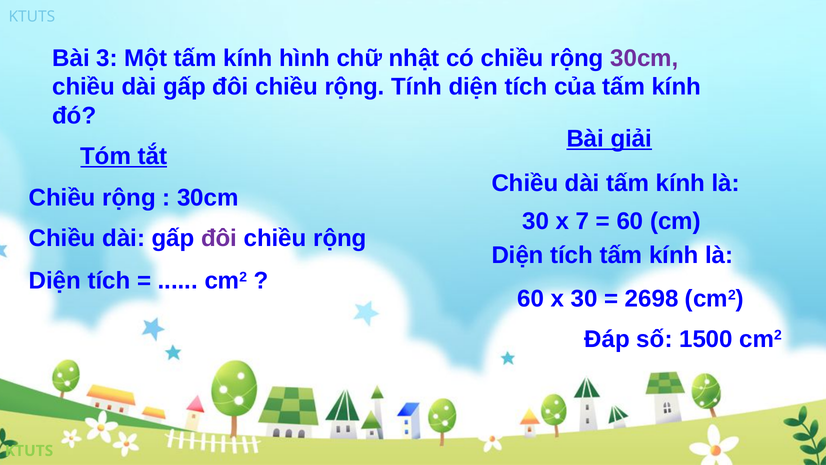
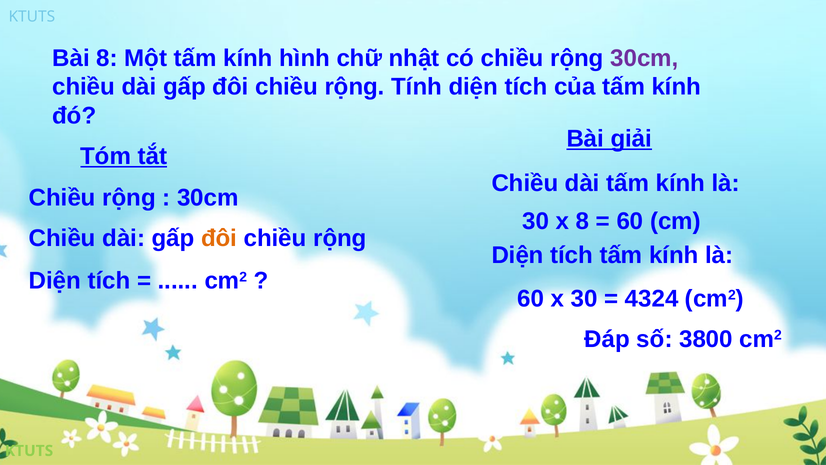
Bài 3: 3 -> 8 (107, 58)
x 7: 7 -> 8 (583, 221)
đôi colour: purple -> orange (219, 238)
2698: 2698 -> 4324 (652, 299)
1500: 1500 -> 3800 (706, 339)
